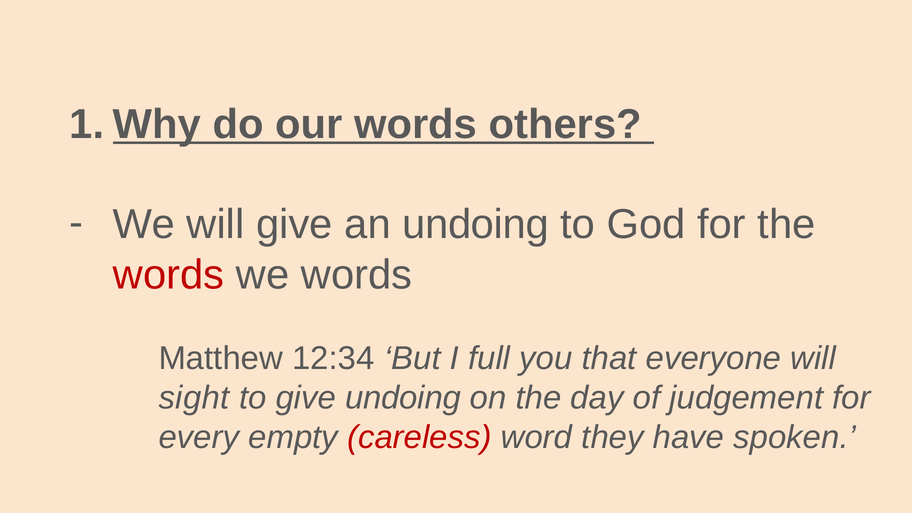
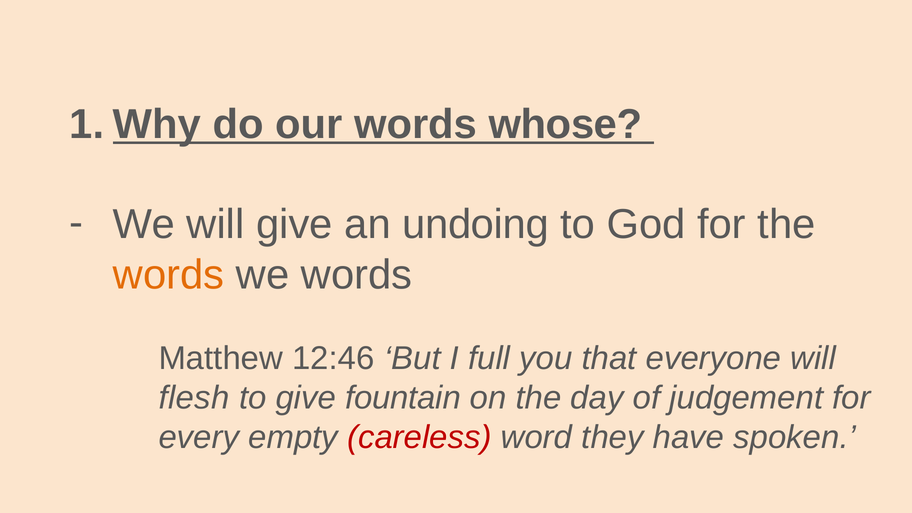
others: others -> whose (566, 124)
words colour: red -> orange (169, 275)
12:34: 12:34 -> 12:46 (333, 359)
sight: sight -> flesh (194, 398)
give undoing: undoing -> fountain (403, 398)
